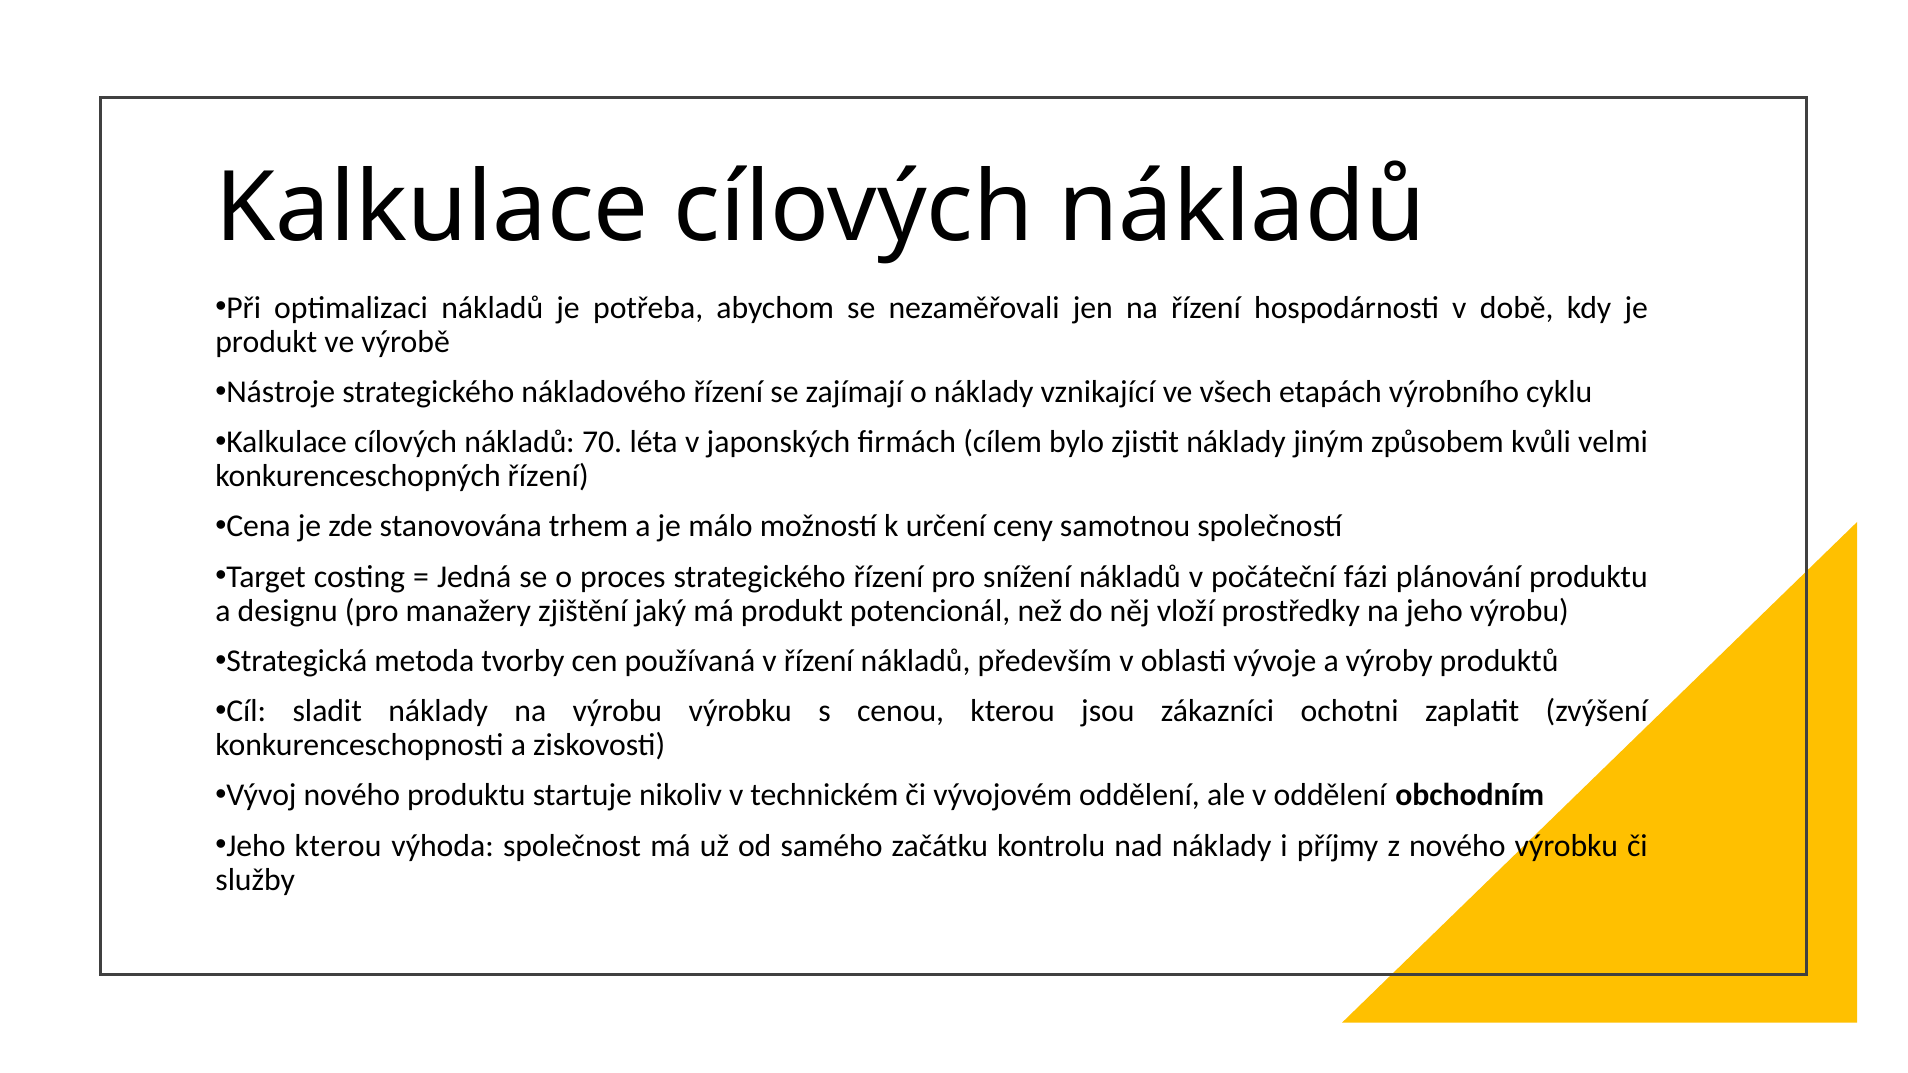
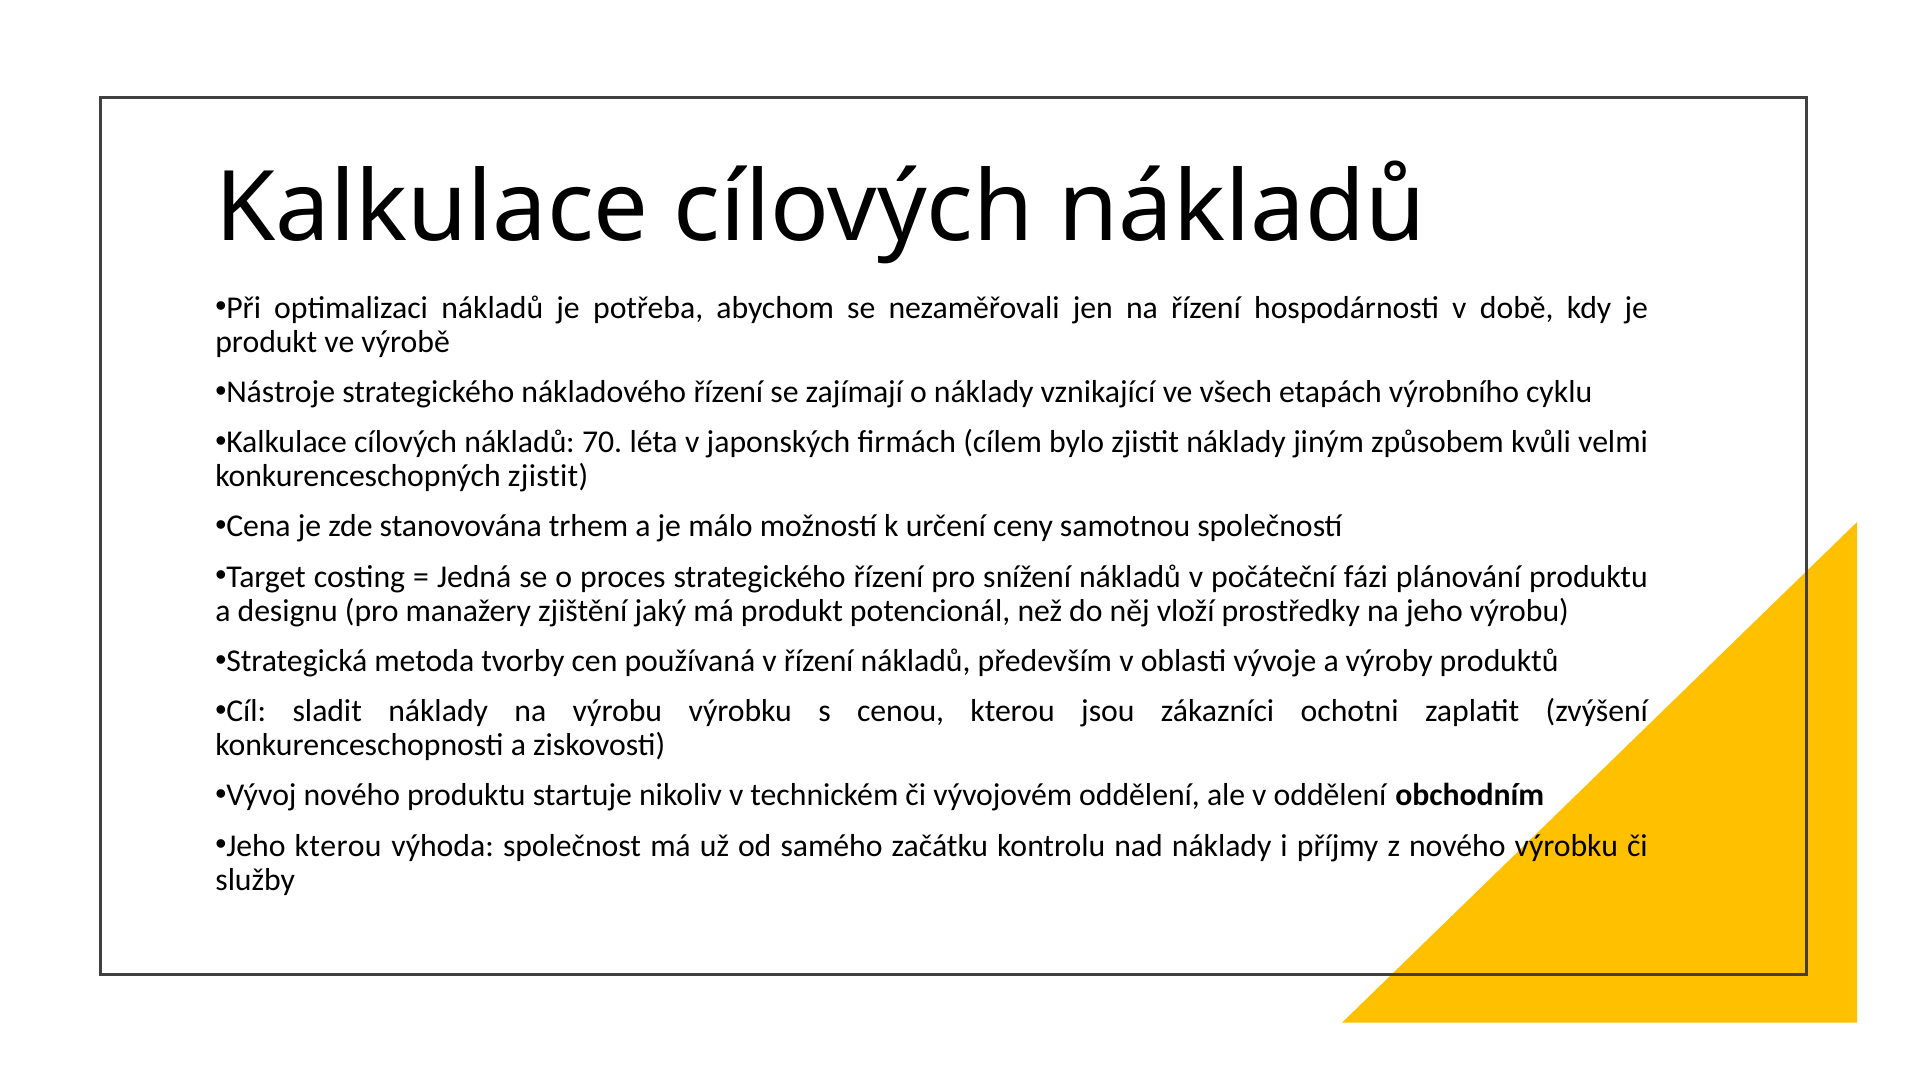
konkurenceschopných řízení: řízení -> zjistit (548, 476)
